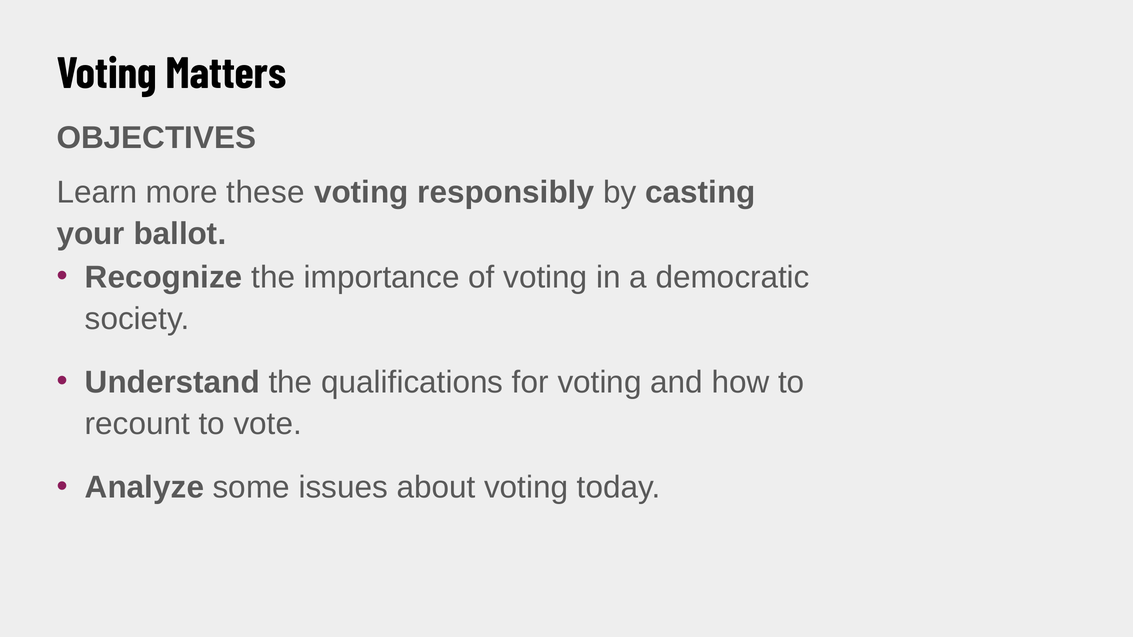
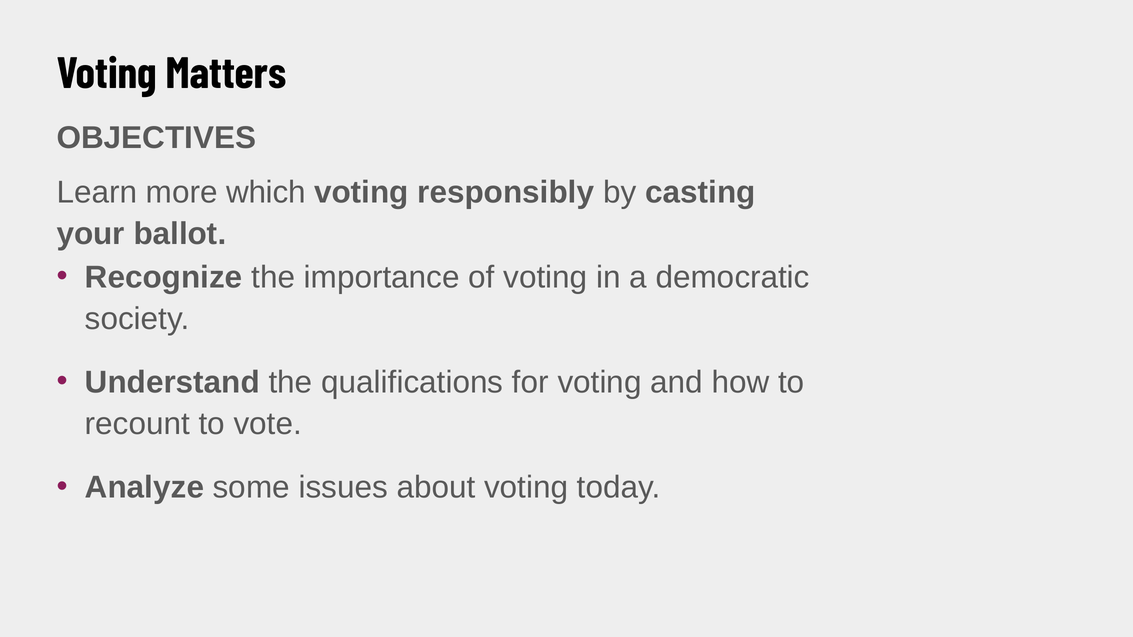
these: these -> which (266, 193)
